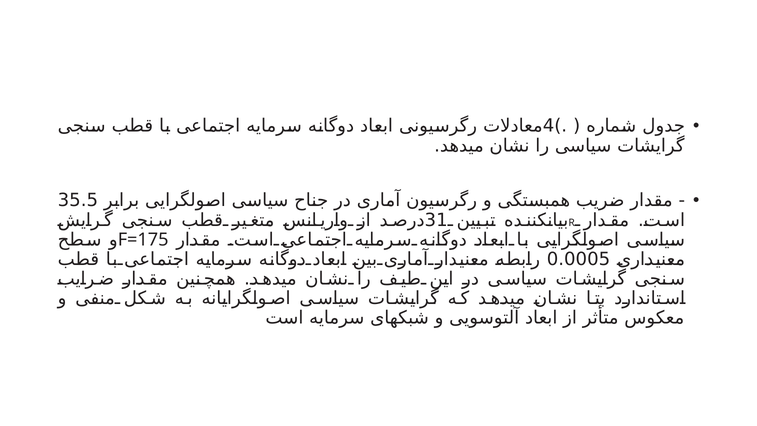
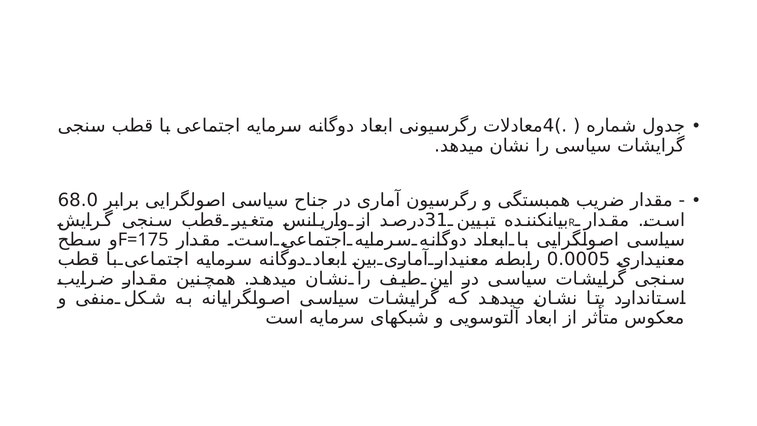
35.5: 35.5 -> 68.0 (78, 200)
